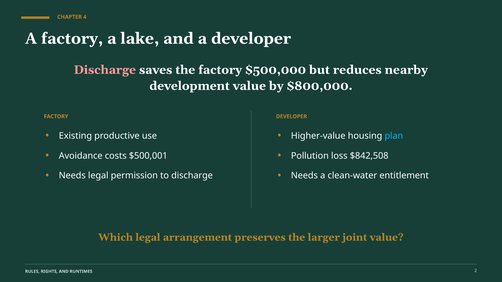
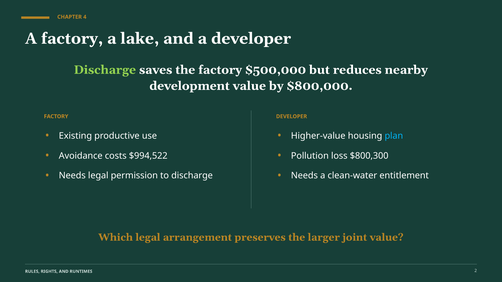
Discharge colour: pink -> light green (105, 70)
$500,001: $500,001 -> $994,522 (148, 156)
$842,508: $842,508 -> $800,300 (369, 156)
